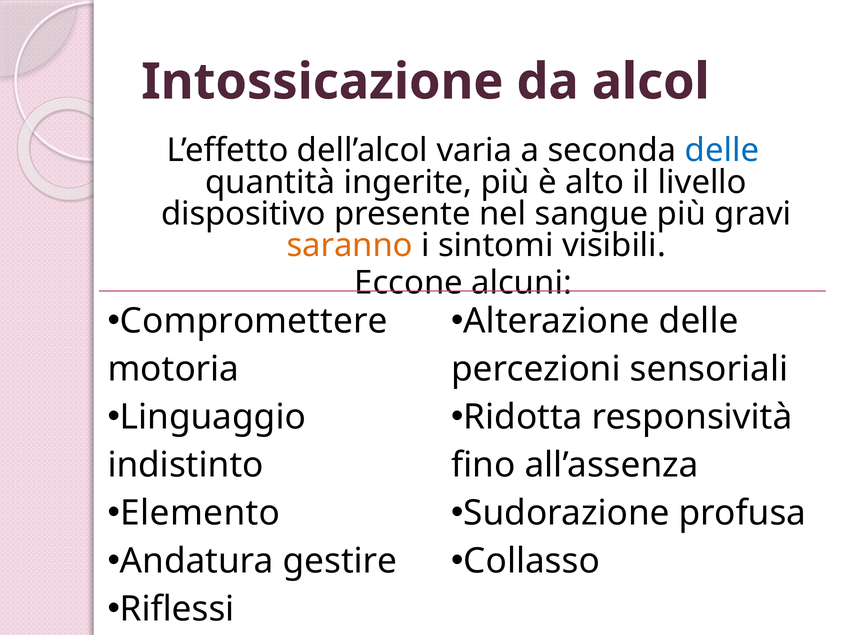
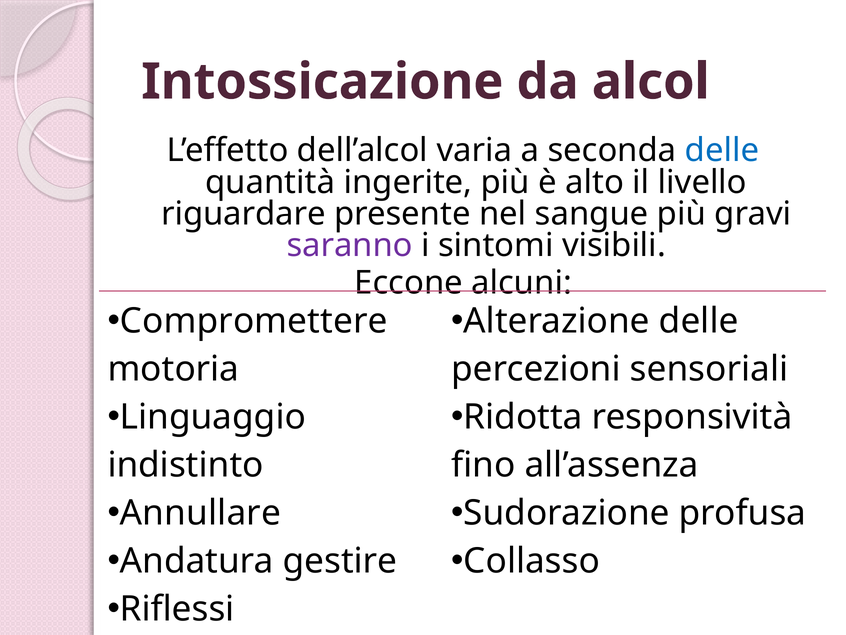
dispositivo: dispositivo -> riguardare (243, 214)
saranno colour: orange -> purple (350, 245)
Elemento: Elemento -> Annullare (200, 513)
